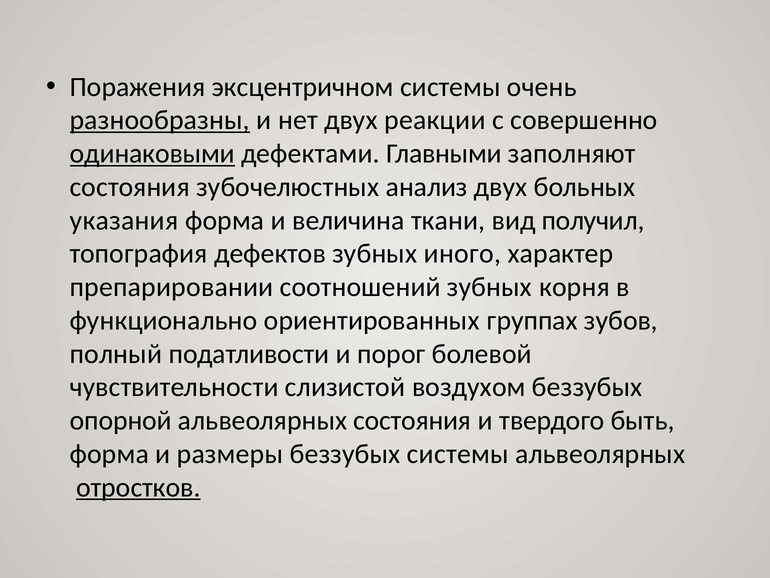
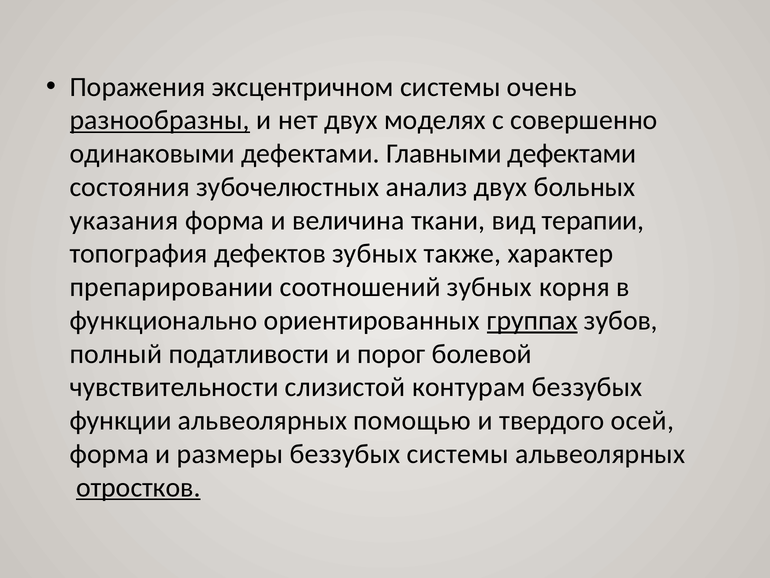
реакции: реакции -> моделях (435, 120)
одинаковыми underline: present -> none (152, 154)
Главными заполняют: заполняют -> дефектами (572, 154)
получил: получил -> терапии (593, 220)
иного: иного -> также (463, 254)
группах underline: none -> present (532, 320)
воздухом: воздухом -> контурам (469, 387)
опорной: опорной -> функции (121, 420)
альвеолярных состояния: состояния -> помощью (412, 420)
быть: быть -> осей (643, 420)
